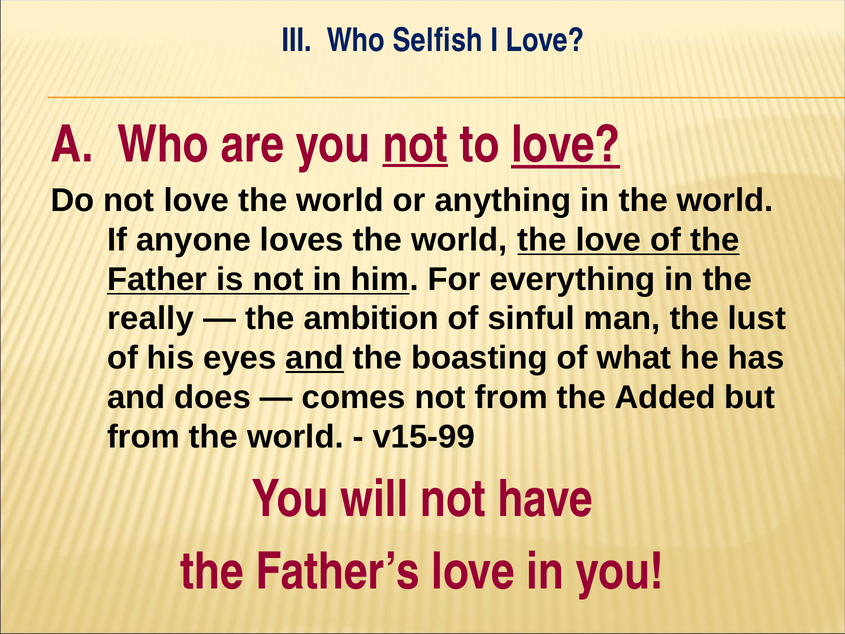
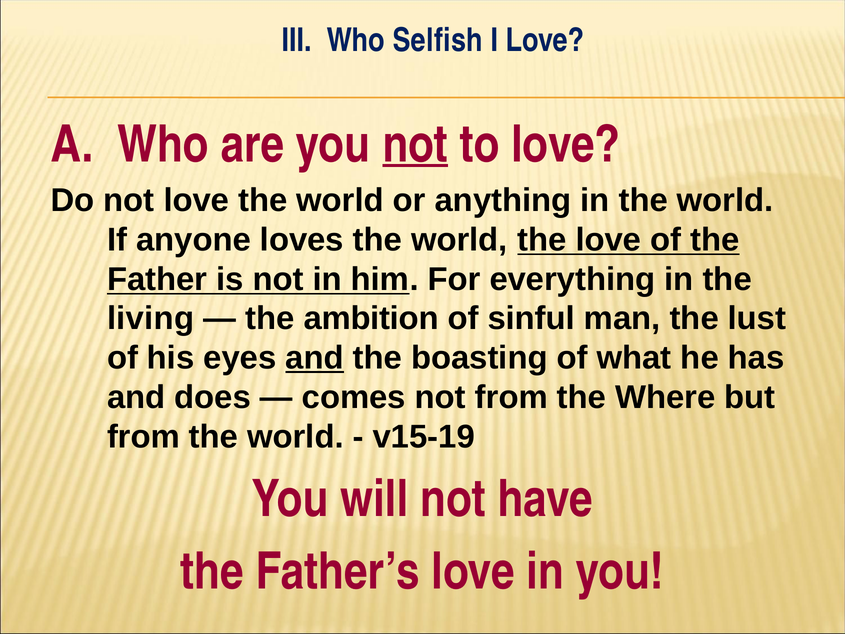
love underline: present -> none (566, 145)
really: really -> living (151, 319)
Added: Added -> Where (665, 397)
v15-99: v15-99 -> v15-19 (424, 437)
